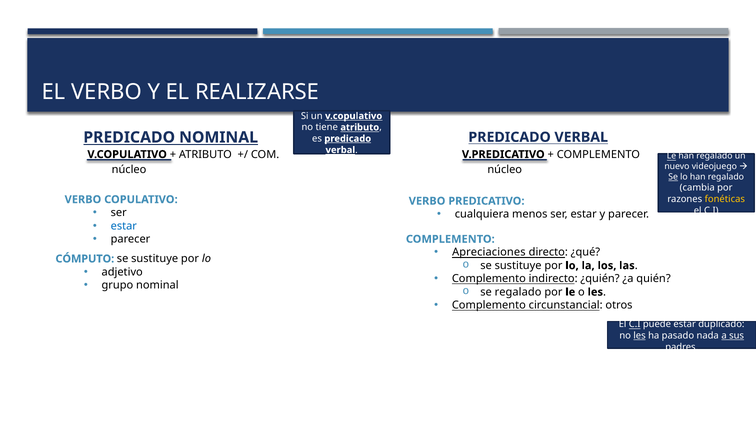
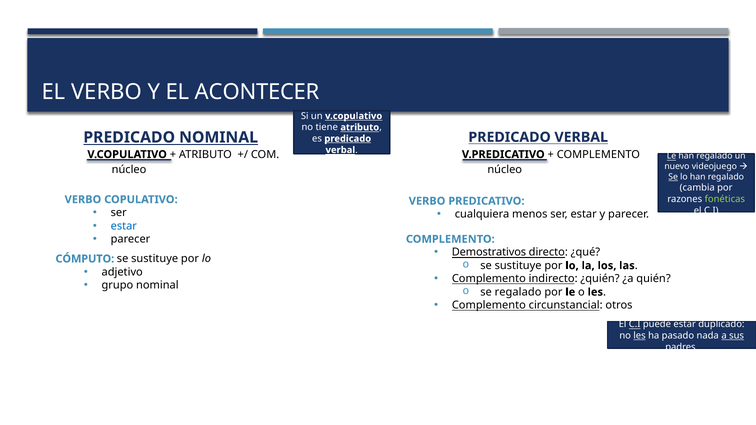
REALIZARSE: REALIZARSE -> ACONTECER (257, 92)
fonéticas colour: yellow -> light green (725, 199)
Apreciaciones: Apreciaciones -> Demostrativos (489, 252)
